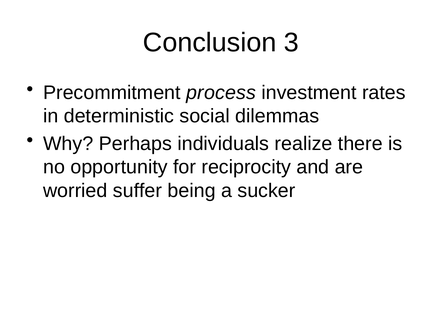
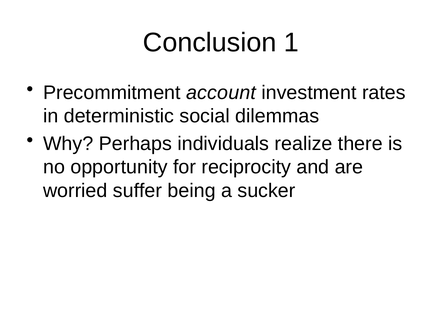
3: 3 -> 1 (291, 43)
process: process -> account (221, 93)
